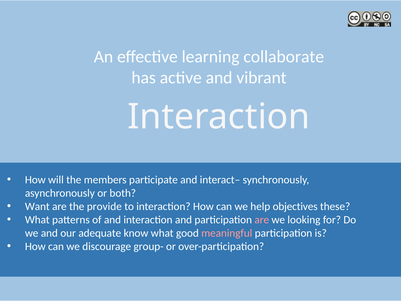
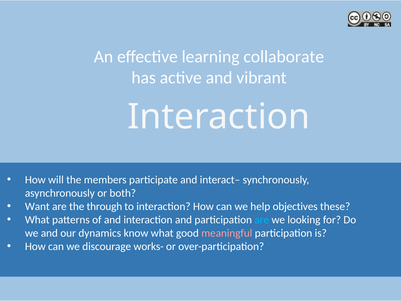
provide: provide -> through (104, 206)
are colour: pink -> light blue (262, 220)
adequate: adequate -> dynamics (100, 233)
group-: group- -> works- (149, 246)
